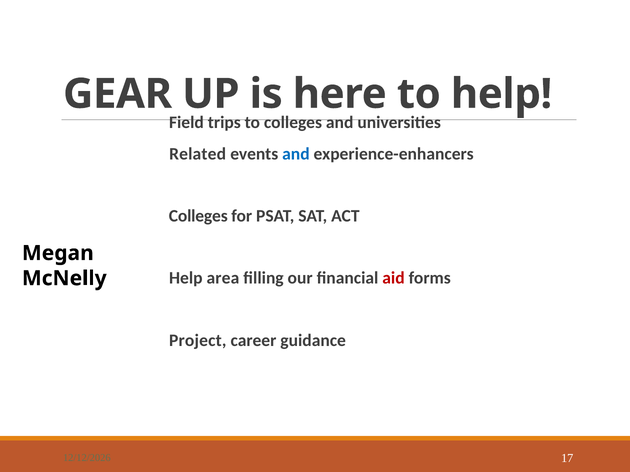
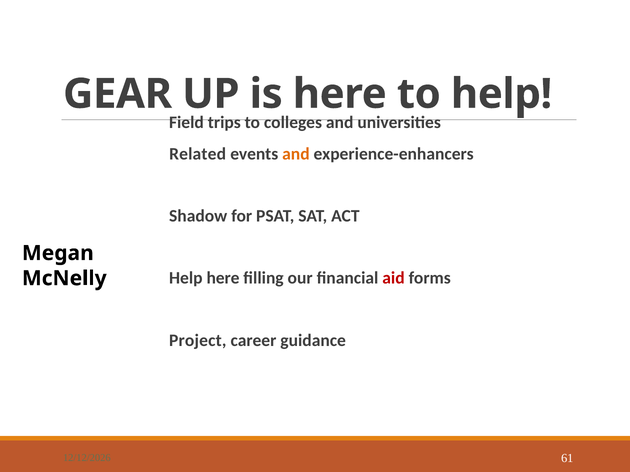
and colour: blue -> orange (296, 154)
Colleges: Colleges -> Shadow (198, 216)
Help area: area -> here (223, 279)
17: 17 -> 61 (567, 458)
